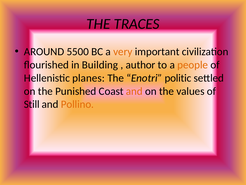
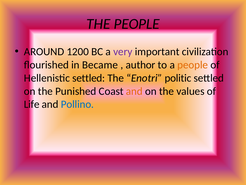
THE TRACES: TRACES -> PEOPLE (137, 24)
5500: 5500 -> 1200 (78, 52)
very colour: orange -> purple (123, 52)
Building: Building -> Became (100, 65)
Hellenistic planes: planes -> settled (89, 78)
Still: Still -> Life (32, 104)
Pollino colour: orange -> blue (77, 104)
